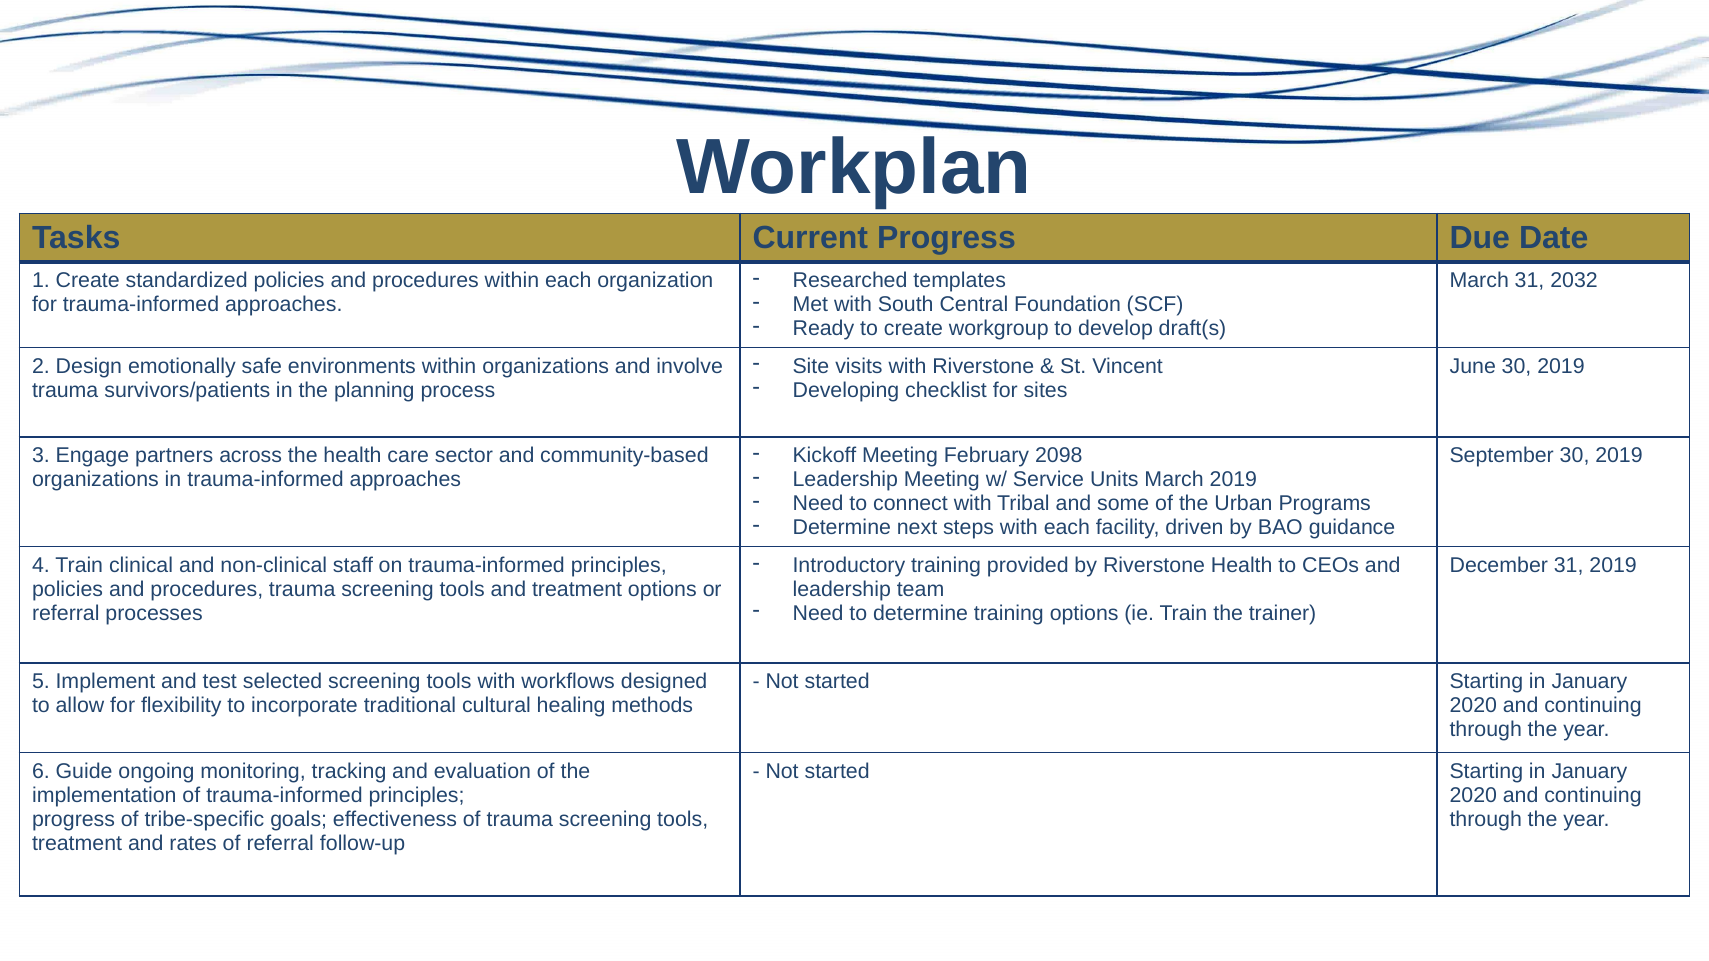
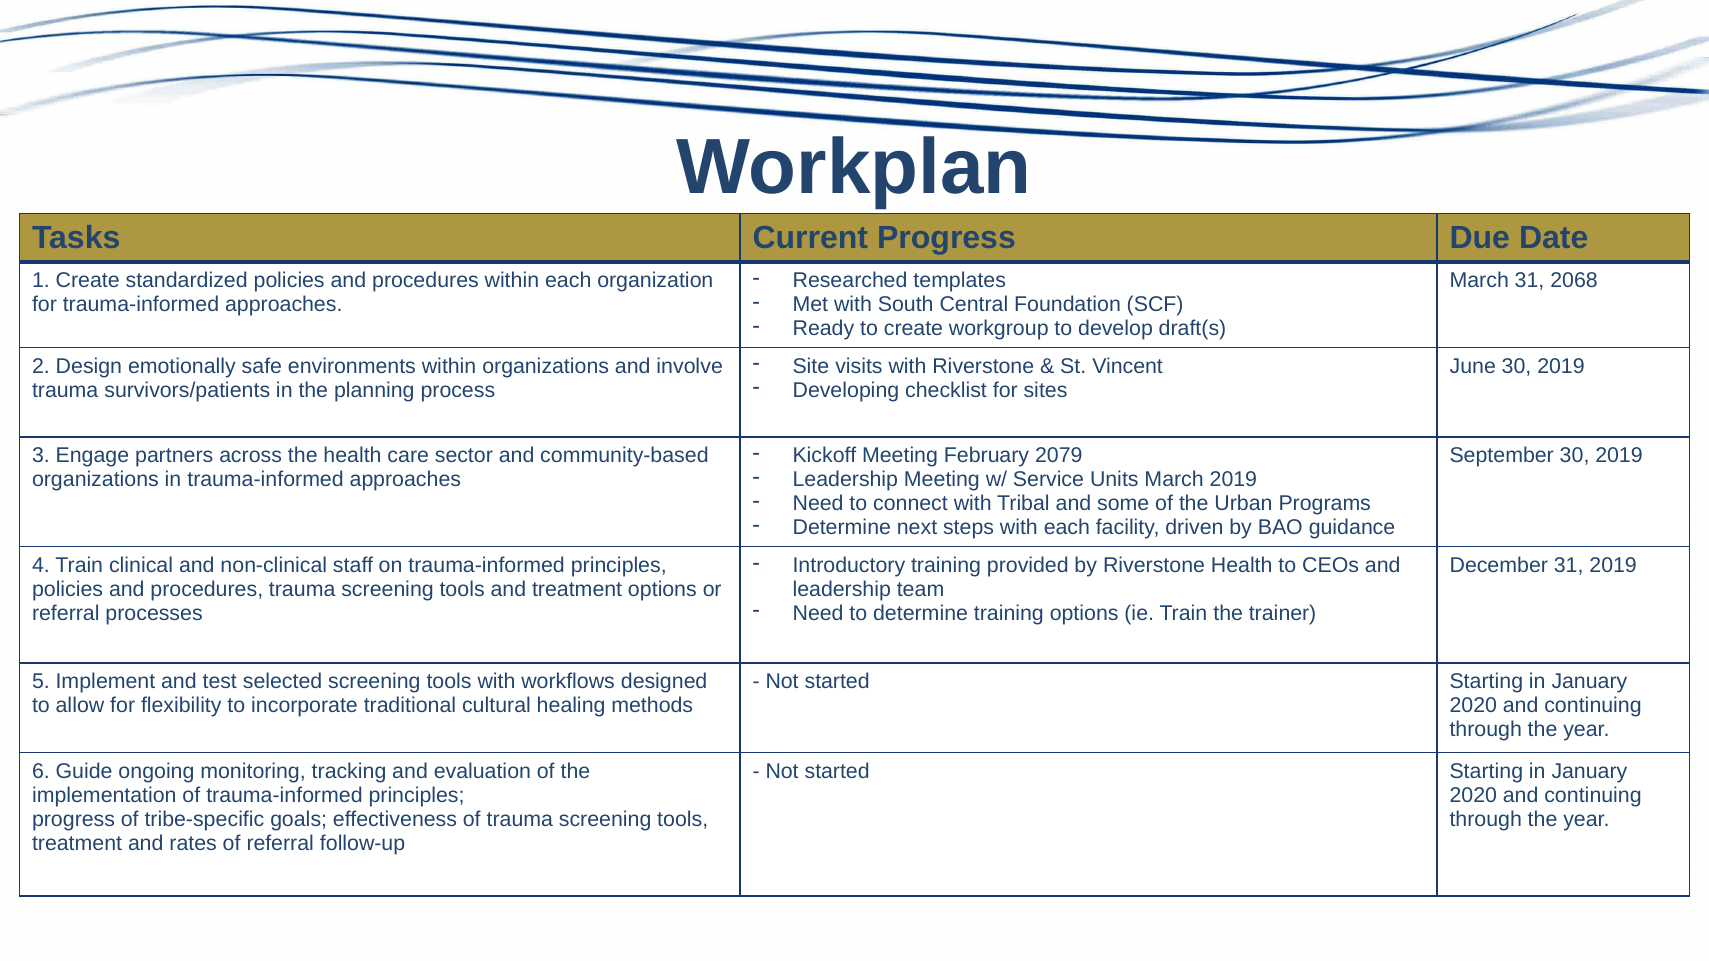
2032: 2032 -> 2068 (1574, 281)
2098: 2098 -> 2079 (1059, 456)
